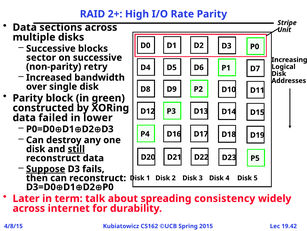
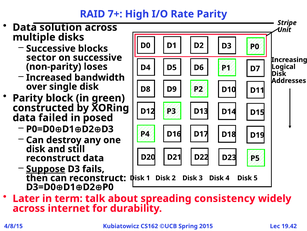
2+: 2+ -> 7+ (115, 14)
sections: sections -> solution (61, 27)
retry: retry -> loses (96, 66)
lower: lower -> posed (98, 117)
still underline: present -> none (76, 149)
